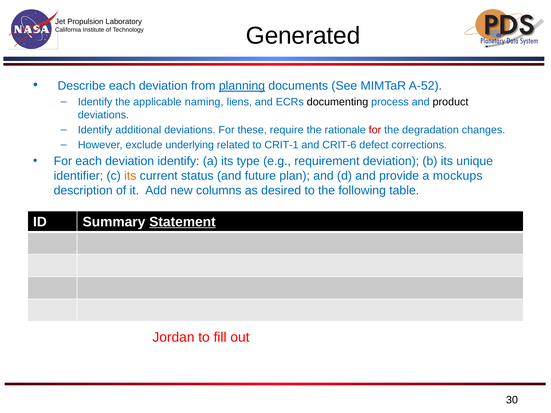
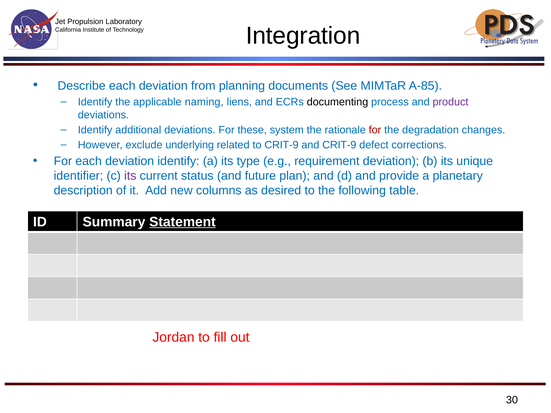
Generated: Generated -> Integration (303, 36)
planning underline: present -> none (242, 86)
A-52: A-52 -> A-85 (425, 86)
product colour: black -> purple (451, 102)
require: require -> system (287, 130)
to CRIT-1: CRIT-1 -> CRIT-9 (282, 145)
and CRIT-6: CRIT-6 -> CRIT-9 (339, 145)
its colour: orange -> purple (130, 176)
mockups: mockups -> planetary (458, 176)
